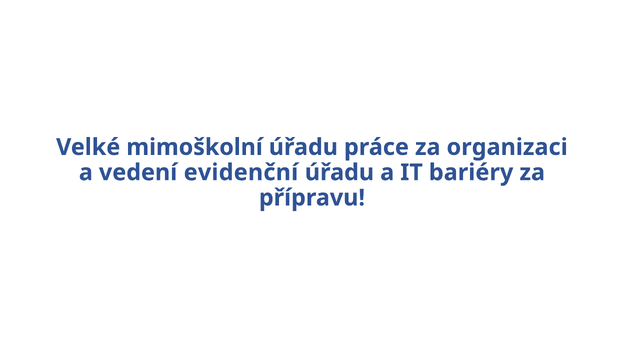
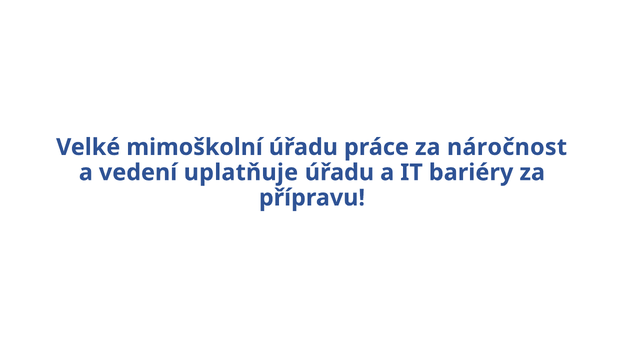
organizaci: organizaci -> náročnost (507, 147)
evidenční: evidenční -> uplatňuje (241, 172)
